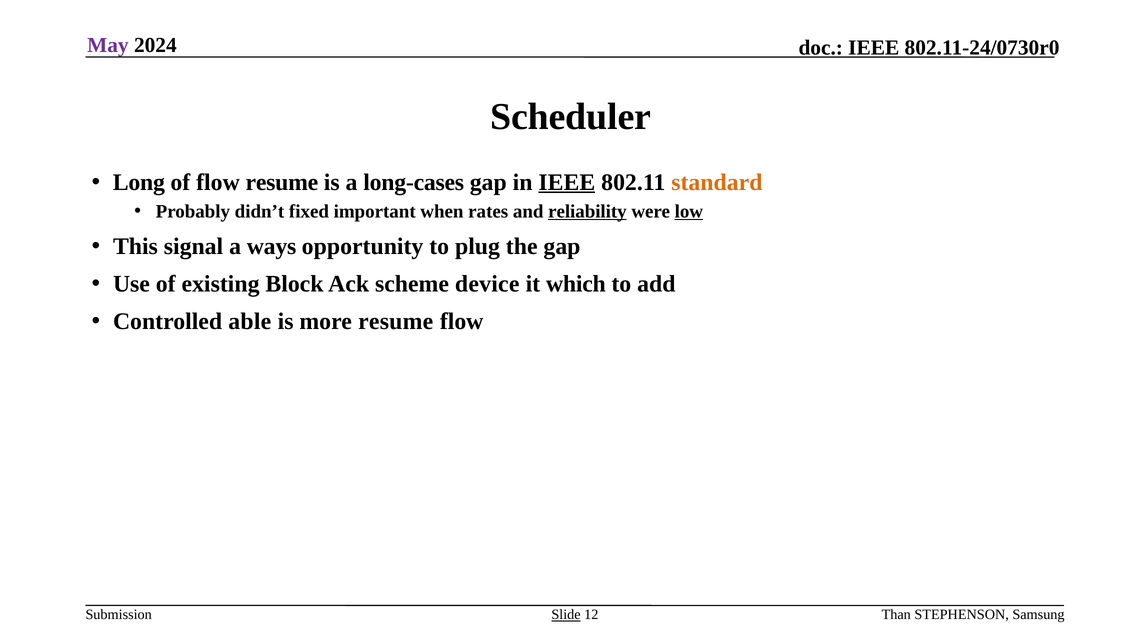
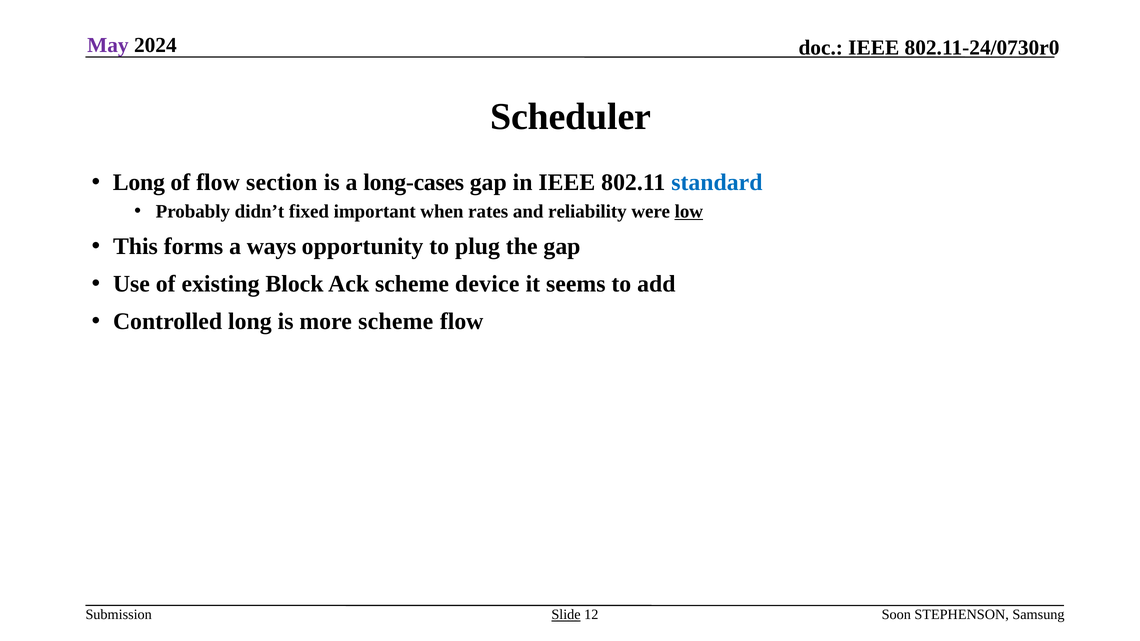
flow resume: resume -> section (282, 182)
IEEE underline: present -> none (567, 182)
standard colour: orange -> blue (717, 182)
reliability underline: present -> none (587, 211)
signal: signal -> forms (193, 246)
which: which -> seems (576, 284)
Controlled able: able -> long (250, 321)
more resume: resume -> scheme (396, 321)
Than: Than -> Soon (896, 615)
